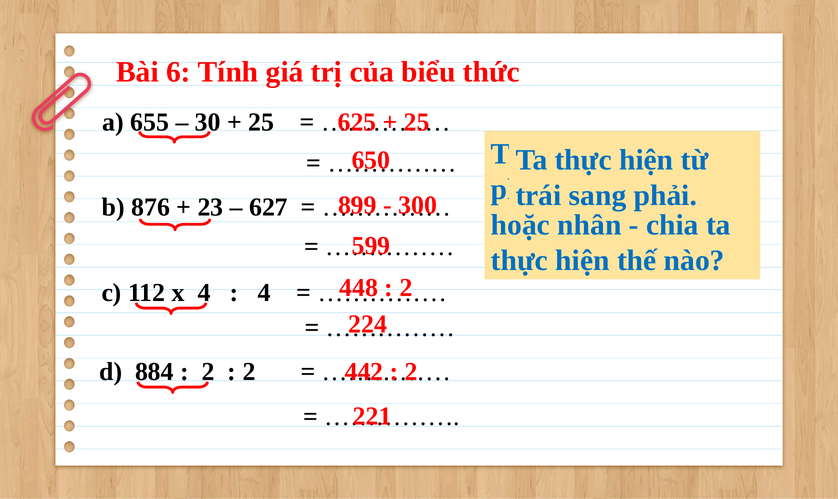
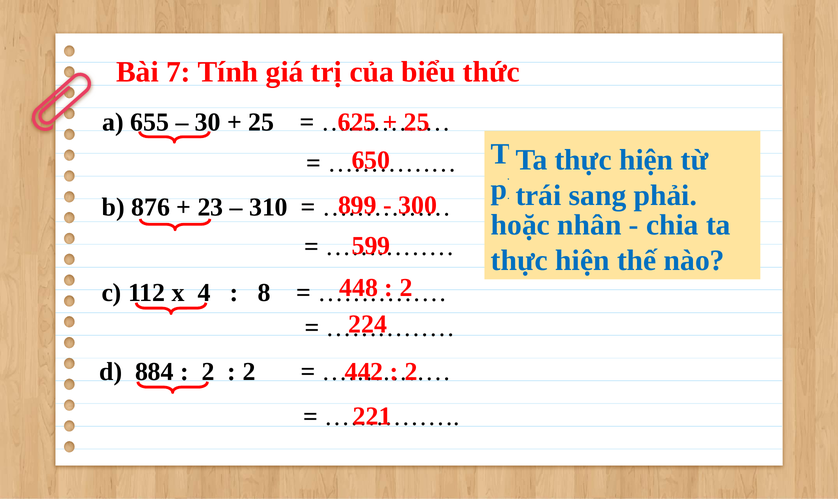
6: 6 -> 7 (178, 72)
627: 627 -> 310 (269, 207)
4: 4 -> 8 (264, 292)
